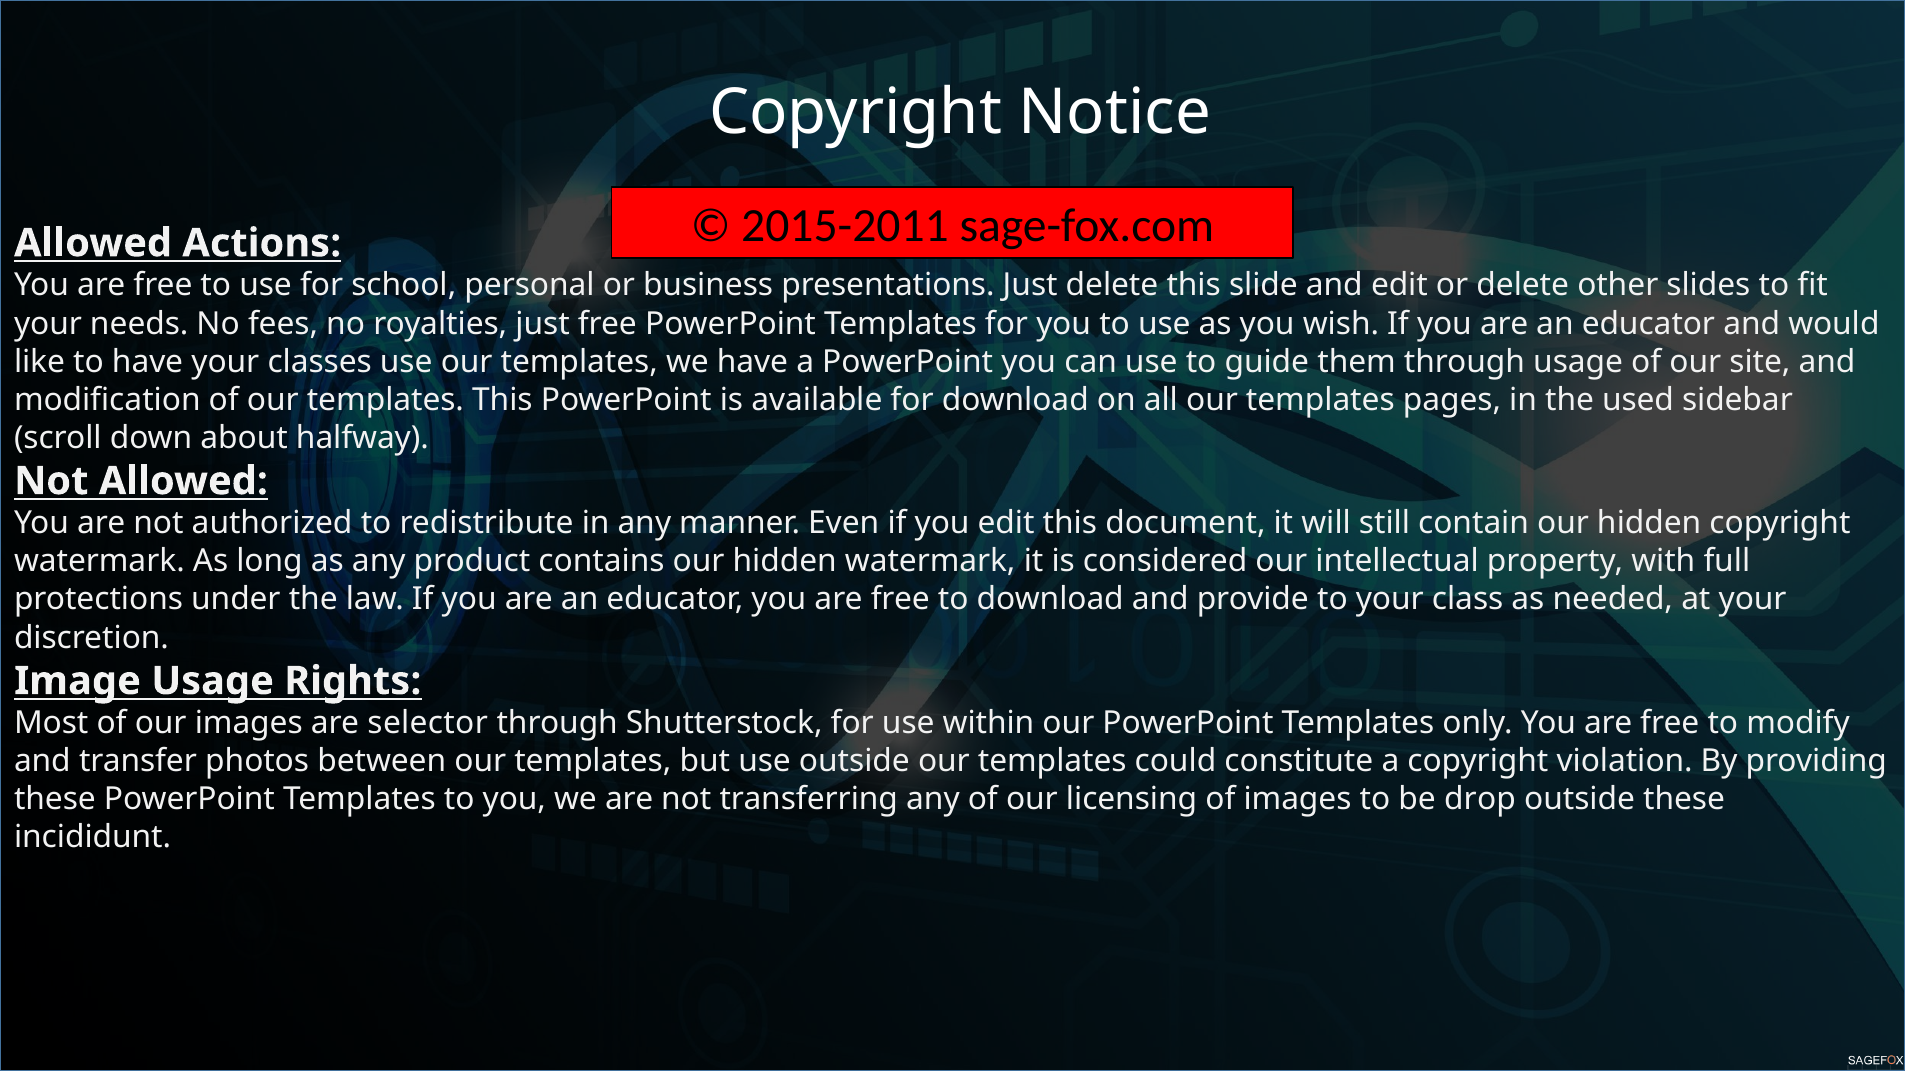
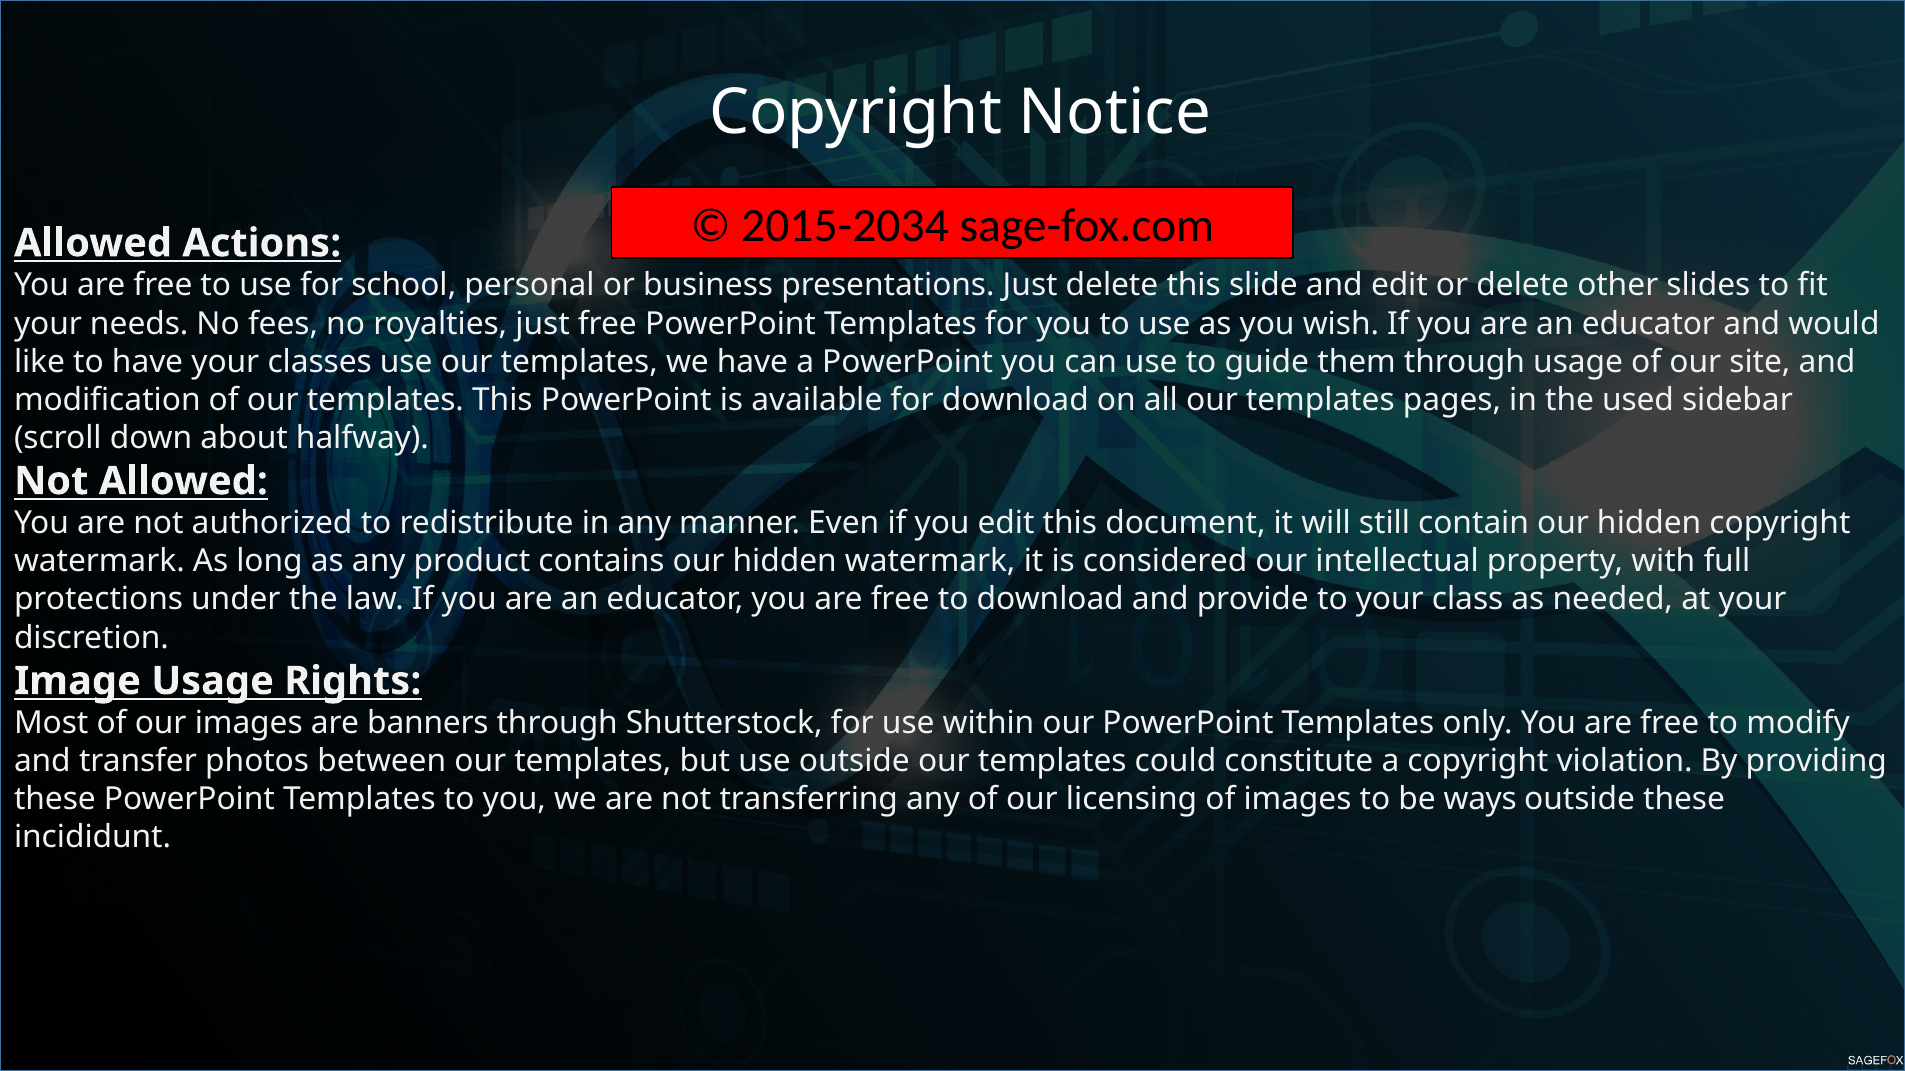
2015-2011: 2015-2011 -> 2015-2034 (845, 226)
selector: selector -> banners (428, 724)
drop: drop -> ways (1480, 800)
